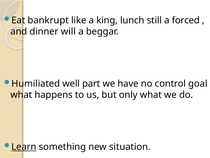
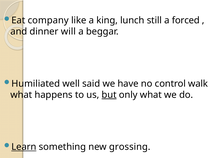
bankrupt: bankrupt -> company (48, 20)
part: part -> said (91, 83)
goal: goal -> walk (198, 83)
but underline: none -> present (109, 95)
situation: situation -> grossing (130, 146)
